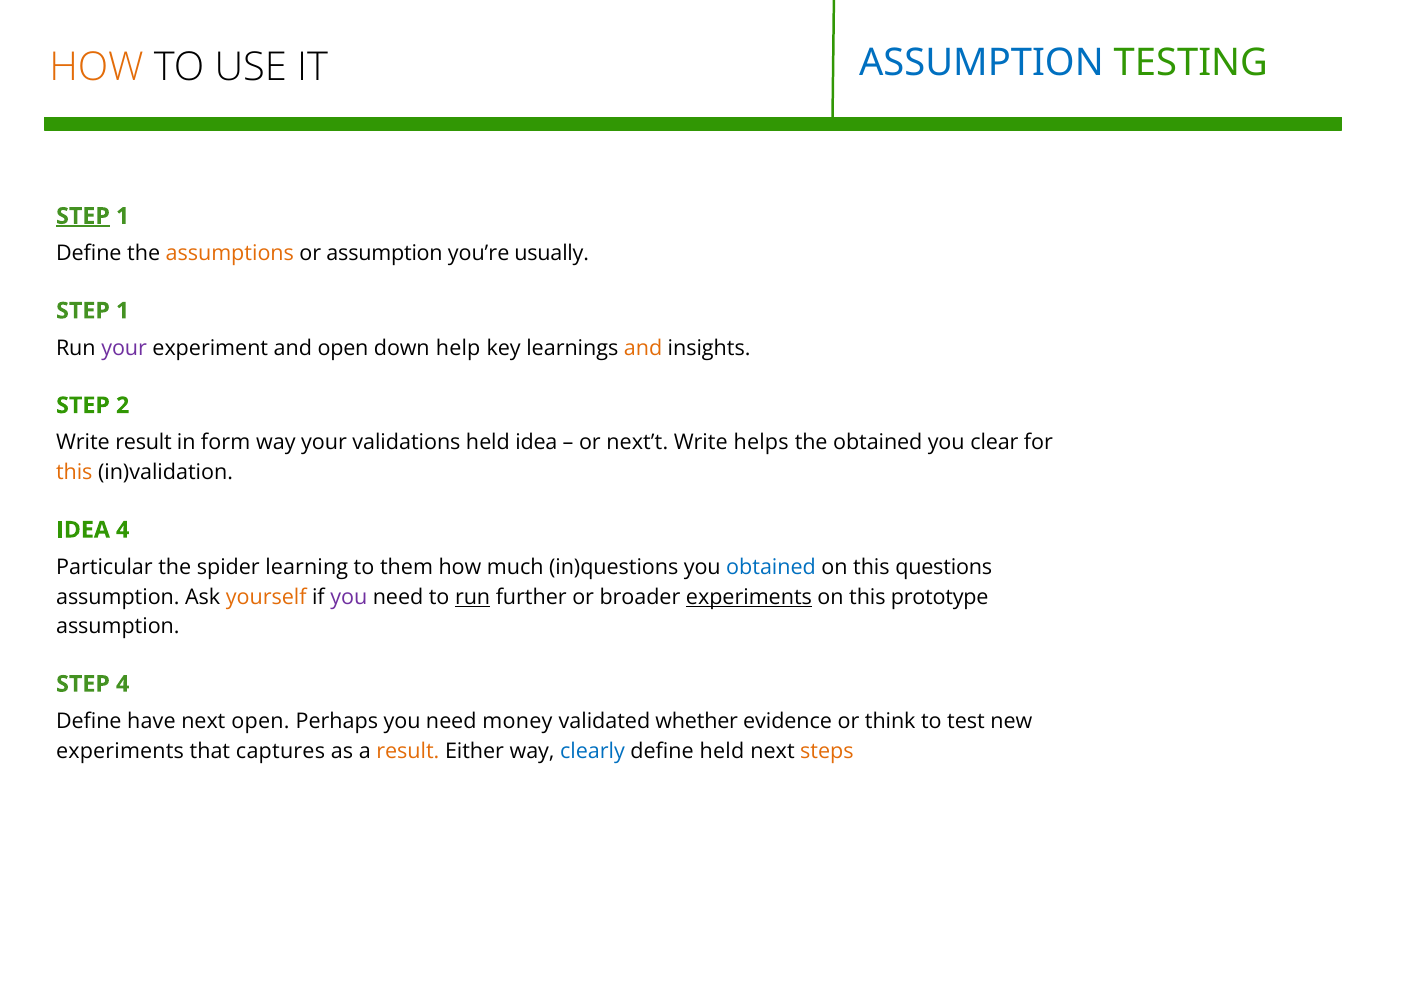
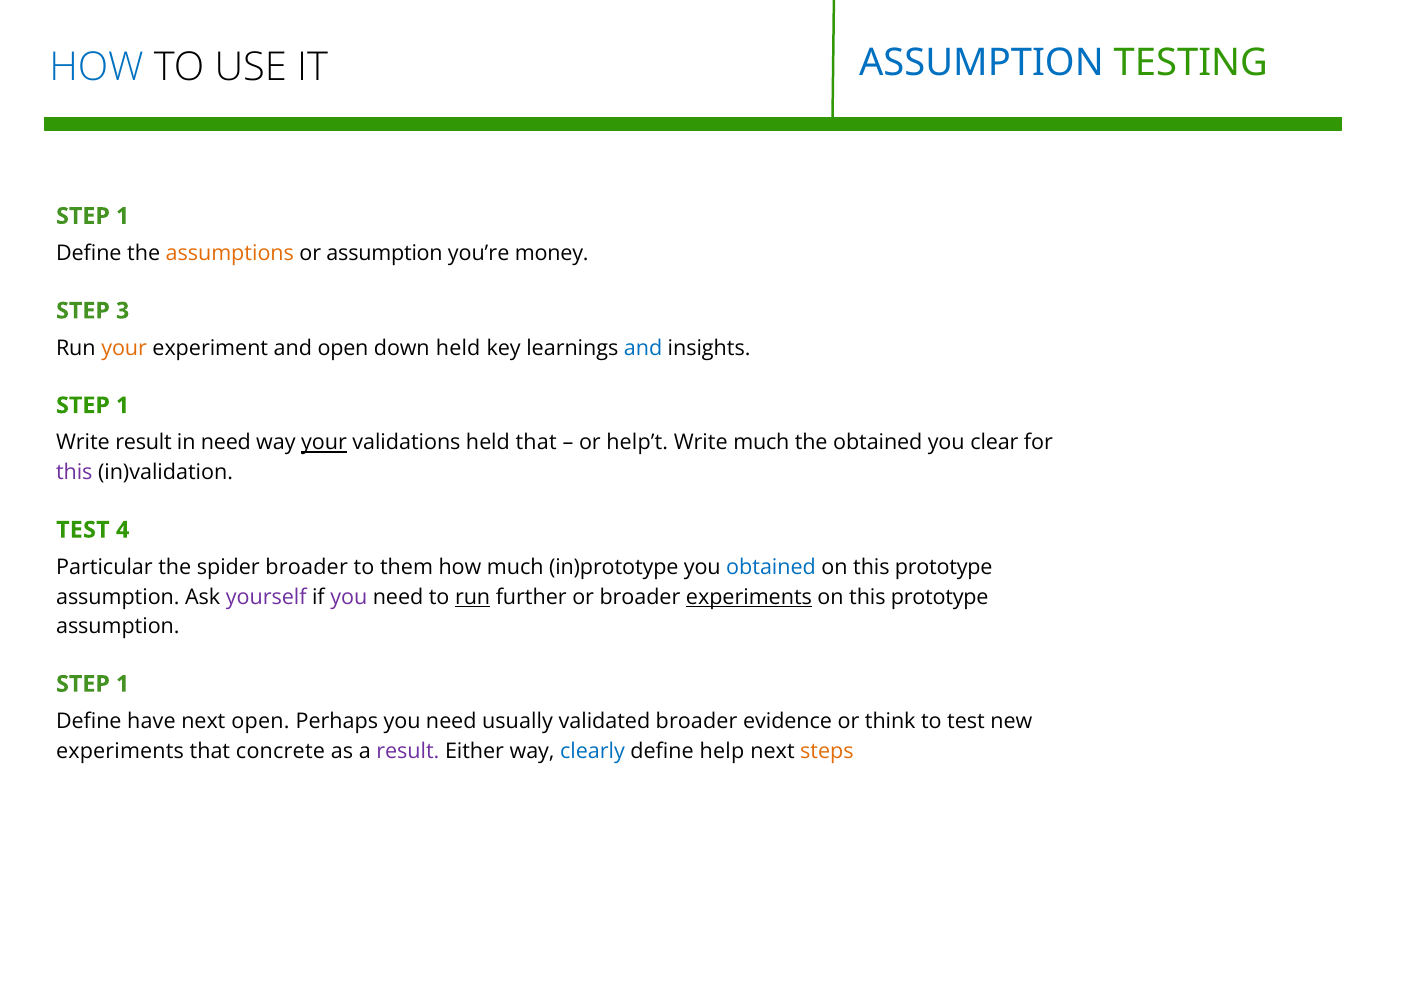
HOW colour: orange -> blue (97, 67)
STEP underline: present -> none (83, 216)
usually: usually -> money (552, 253)
1: 1 -> 3 (123, 311)
your colour: purple -> orange (124, 348)
down help: help -> held (458, 348)
and colour: orange -> blue (643, 348)
2: 2 -> 1 (123, 406)
in form: form -> need (226, 443)
your underline: none -> present (324, 443)
held idea: idea -> that (536, 443)
next’t: next’t -> help’t (637, 443)
Write helps: helps -> much (761, 443)
this colour: orange -> purple (74, 473)
IDEA: IDEA -> TEST (83, 530)
spider learning: learning -> broader (307, 567)
in)questions: in)questions -> in)prototype (614, 567)
questions: questions -> prototype (944, 567)
yourself colour: orange -> purple (266, 597)
4: 4 -> 1 (123, 684)
money: money -> usually (518, 721)
validated whether: whether -> broader (697, 721)
captures: captures -> concrete (281, 751)
result colour: orange -> purple (408, 751)
define held: held -> help (722, 751)
